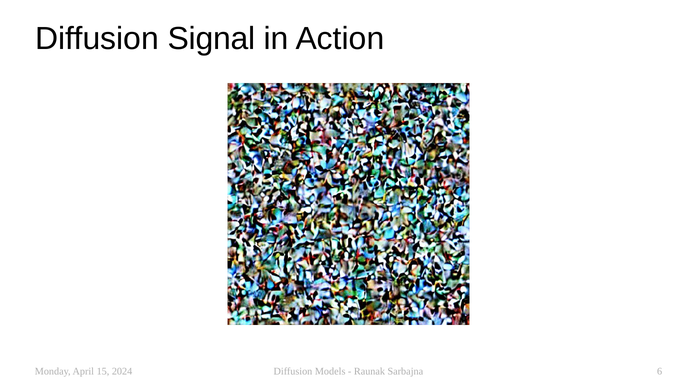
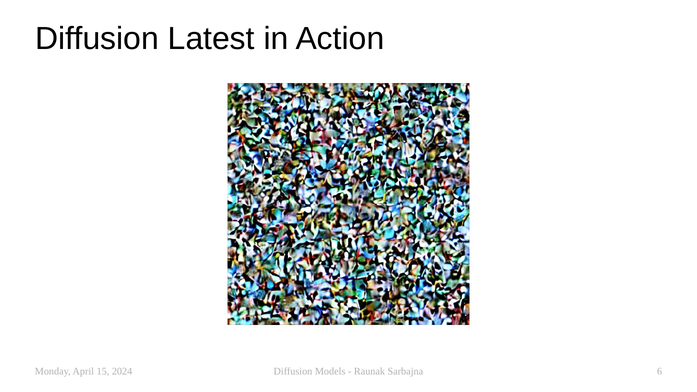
Signal: Signal -> Latest (211, 39)
